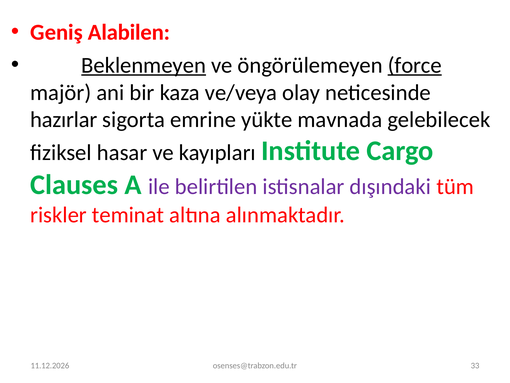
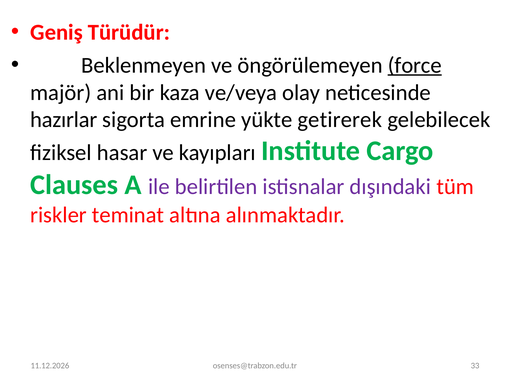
Alabilen: Alabilen -> Türüdür (129, 32)
Beklenmeyen underline: present -> none (144, 65)
mavnada: mavnada -> getirerek (340, 120)
